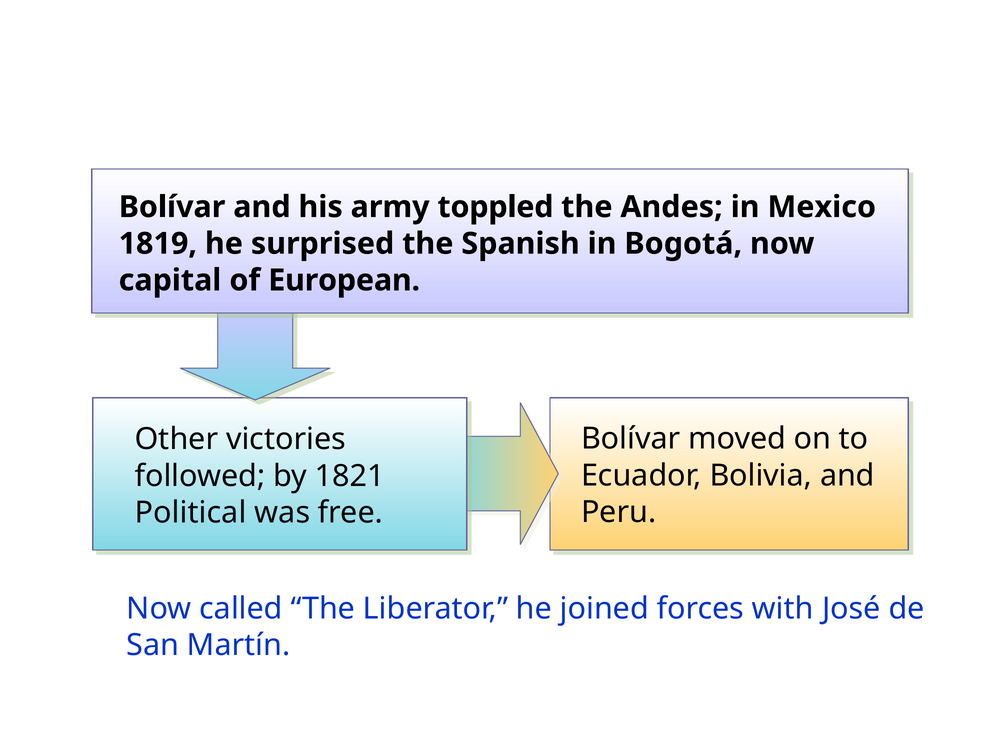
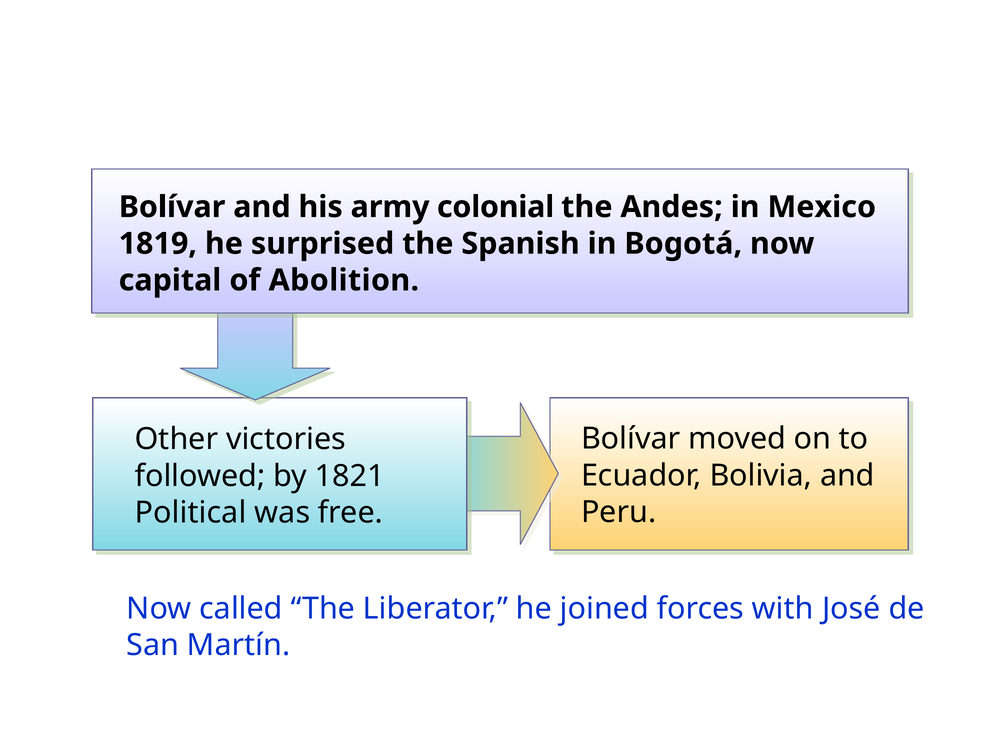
toppled: toppled -> colonial (496, 207)
European: European -> Abolition (344, 280)
